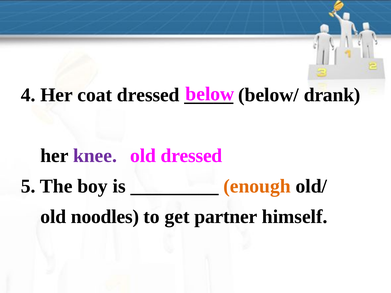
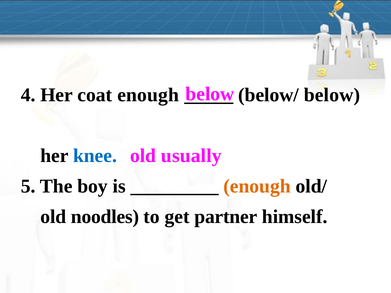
coat dressed: dressed -> enough (148, 95)
below/ drank: drank -> below (332, 95)
knee colour: purple -> blue (95, 156)
old dressed: dressed -> usually (191, 156)
